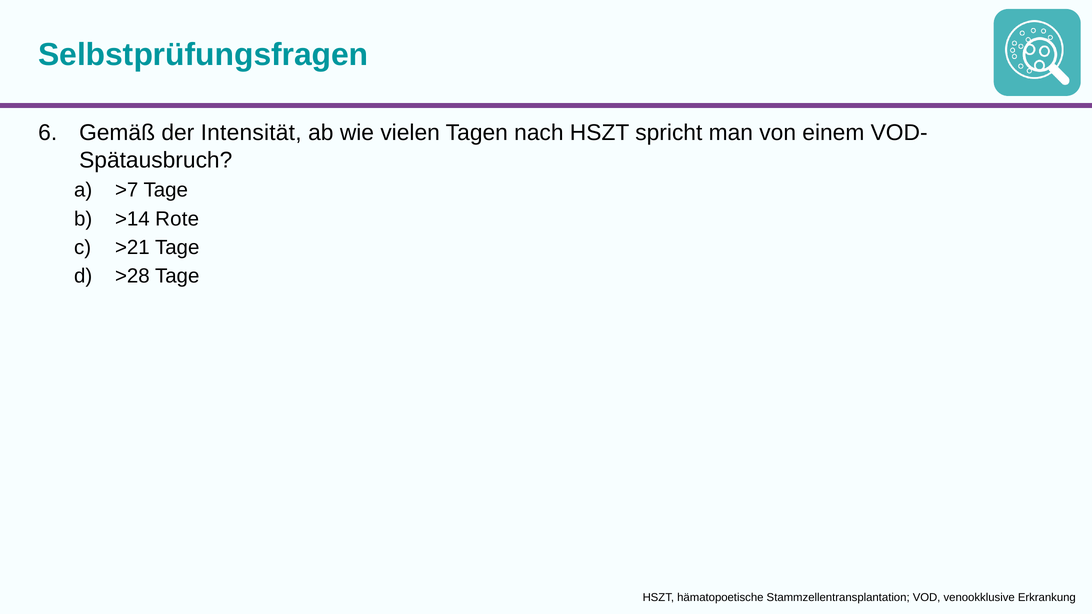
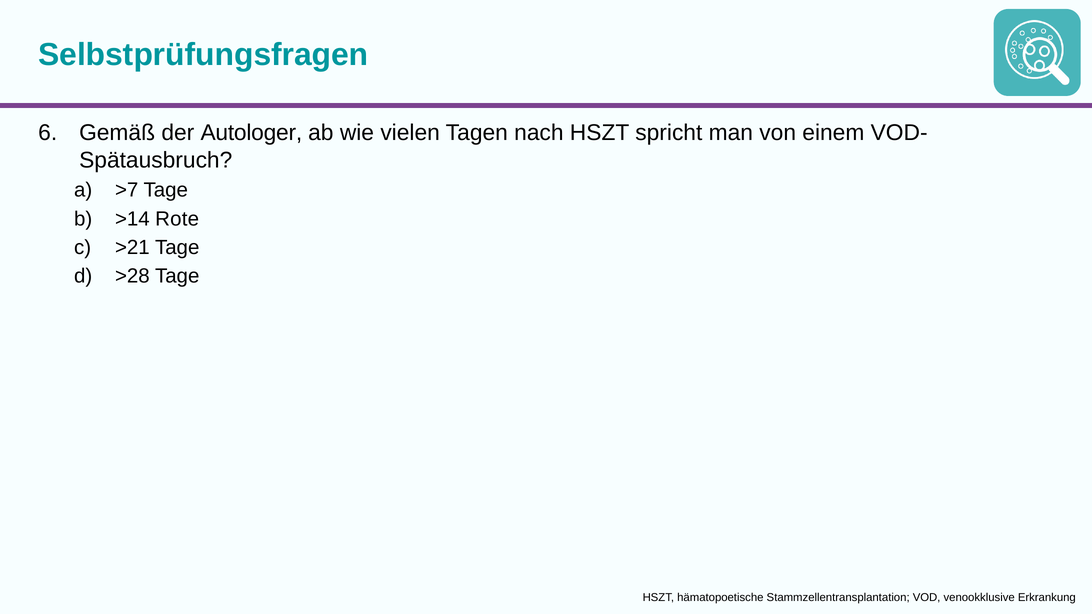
Intensität: Intensität -> Autologer (251, 133)
